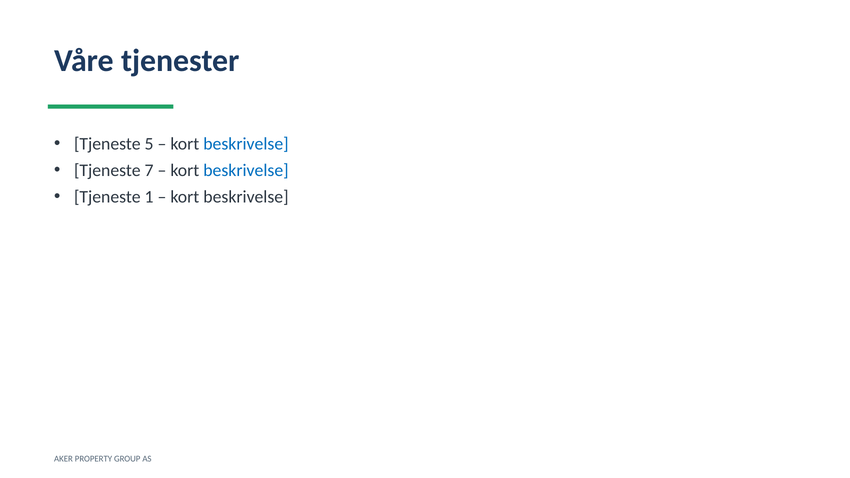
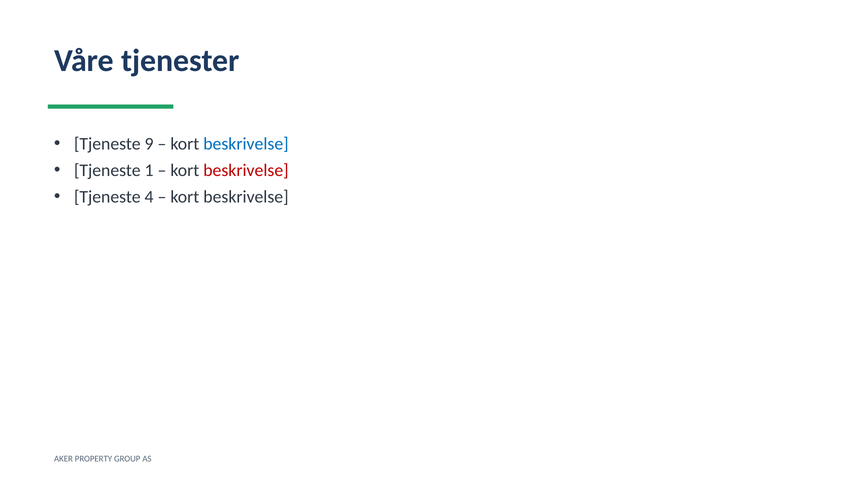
5: 5 -> 9 (149, 144)
7: 7 -> 1 (149, 171)
beskrivelse colour: blue -> red (246, 171)
1: 1 -> 4 (149, 197)
